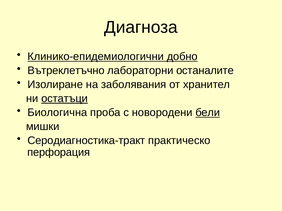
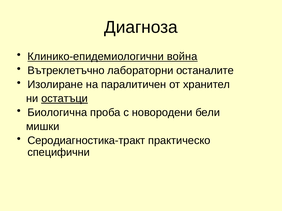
добно: добно -> война (182, 57)
заболявания: заболявания -> паралитичен (134, 85)
бели underline: present -> none (208, 113)
перфорация: перфорация -> специфични (59, 153)
